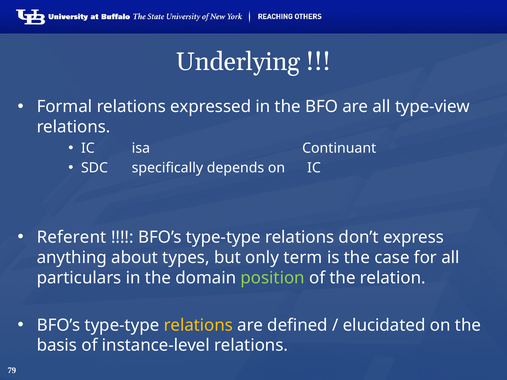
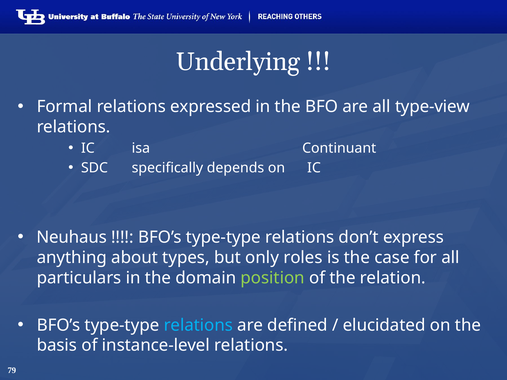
Referent: Referent -> Neuhaus (72, 237)
term: term -> roles (303, 258)
relations colour: yellow -> light blue (198, 325)
